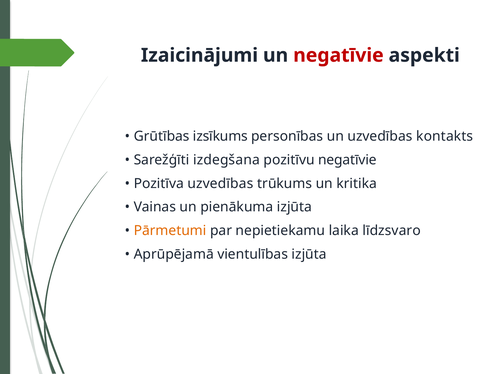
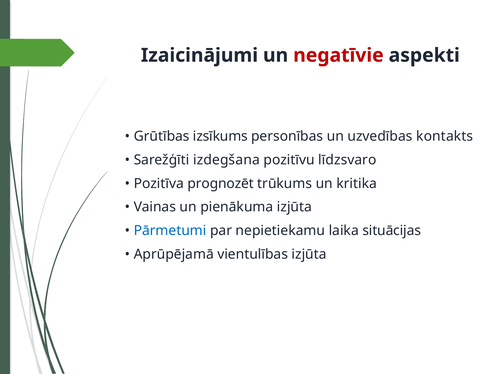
pozitīvu negatīvie: negatīvie -> līdzsvaro (347, 160)
Pozitīva uzvedības: uzvedības -> prognozēt (221, 183)
Pārmetumi colour: orange -> blue (170, 230)
līdzsvaro: līdzsvaro -> situācijas (392, 230)
